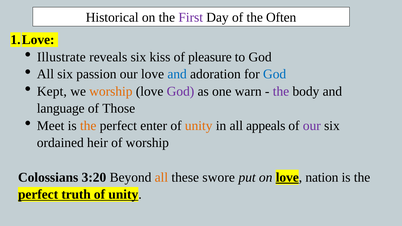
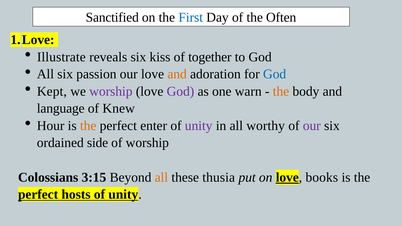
Historical: Historical -> Sanctified (112, 18)
First colour: purple -> blue (191, 18)
pleasure: pleasure -> together (210, 57)
and colour: blue -> orange (177, 74)
worship colour: orange -> purple (111, 91)
the colour: purple -> orange (281, 91)
Those: Those -> Knew (119, 109)
Meet: Meet -> Hour (51, 126)
unity colour: orange -> purple (199, 126)
appeals: appeals -> worthy (266, 126)
heir: heir -> side (98, 143)
3:20: 3:20 -> 3:15 (94, 177)
swore: swore -> thusia (219, 177)
nation: nation -> books (322, 177)
truth: truth -> hosts (76, 195)
